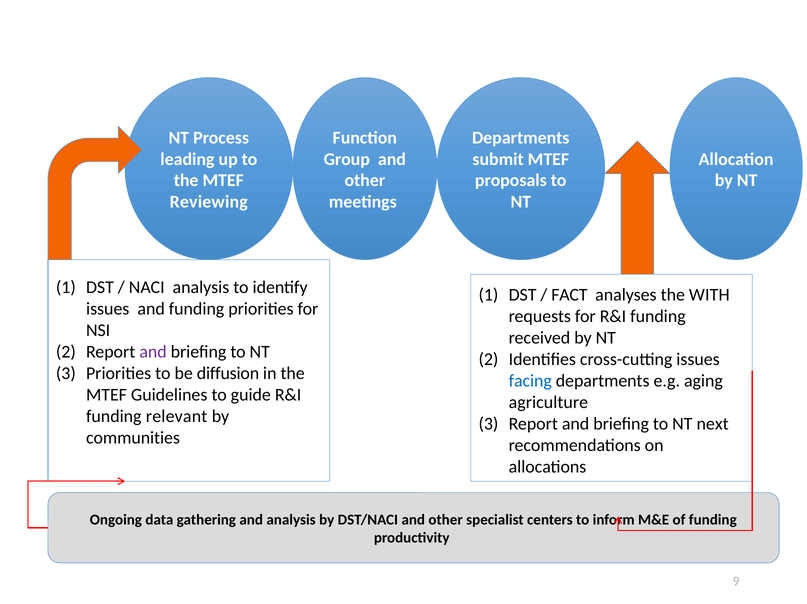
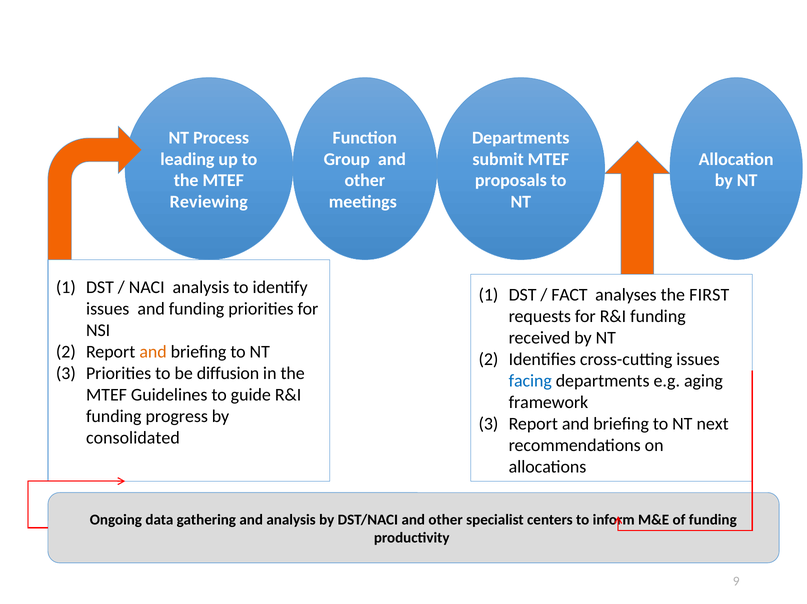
WITH: WITH -> FIRST (709, 295)
and colour: purple -> orange (153, 352)
agriculture: agriculture -> framework (548, 402)
relevant: relevant -> progress (177, 416)
communities: communities -> consolidated (133, 438)
